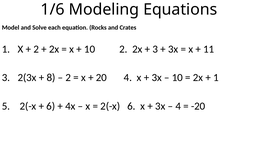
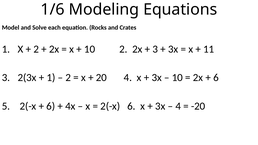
8: 8 -> 1 (51, 78)
1: 1 -> 6 (216, 78)
